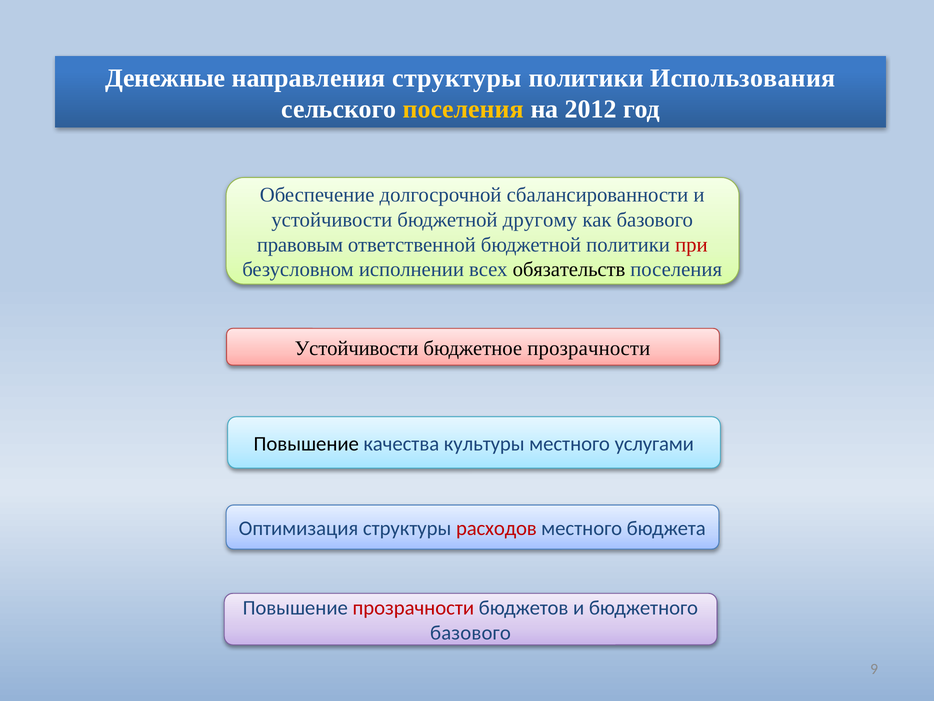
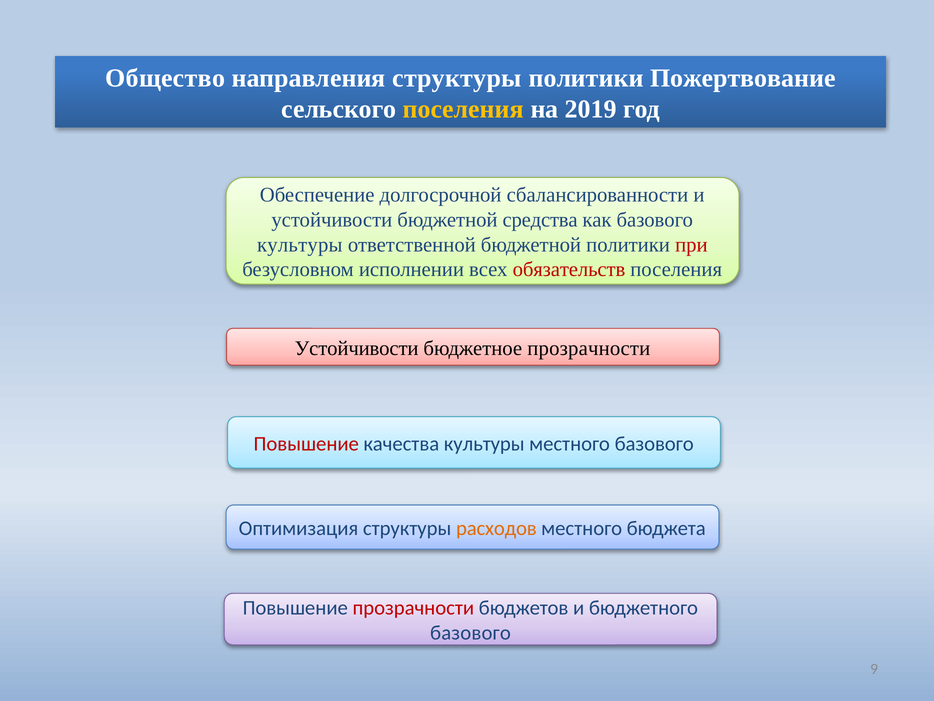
Денежные: Денежные -> Общество (165, 78)
Использования: Использования -> Пожертвование (743, 78)
2012: 2012 -> 2019 (591, 109)
другому: другому -> средства (540, 220)
правовым: правовым -> культуры (300, 245)
обязательств colour: black -> red (569, 269)
Повышение colour: black -> red (306, 444)
местного услугами: услугами -> базового (654, 444)
расходов colour: red -> orange (496, 528)
